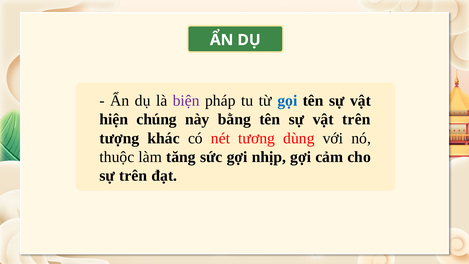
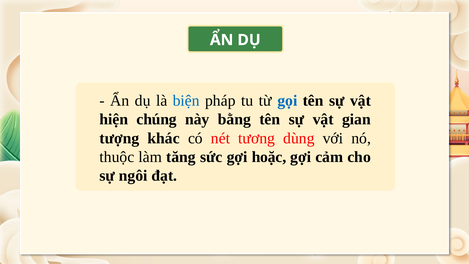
biện colour: purple -> blue (186, 101)
vật trên: trên -> gian (356, 119)
nhịp: nhịp -> hoặc (269, 157)
sự trên: trên -> ngôi (133, 176)
